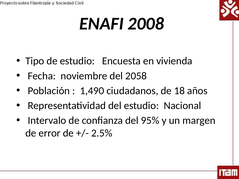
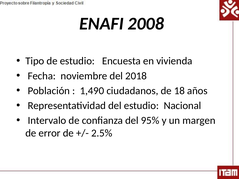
2058: 2058 -> 2018 (136, 76)
